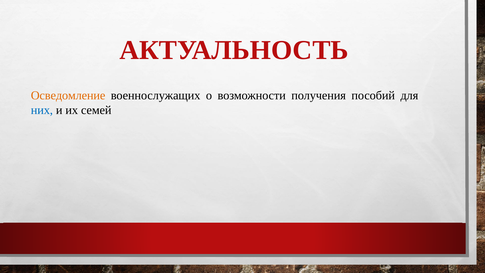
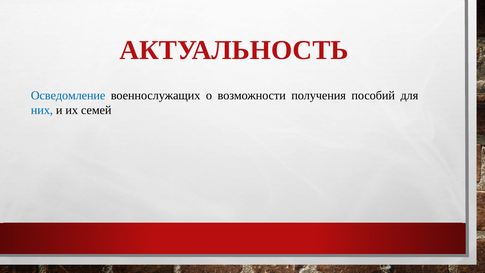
Осведомление colour: orange -> blue (68, 95)
